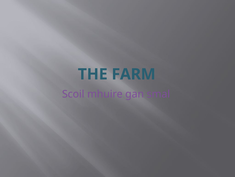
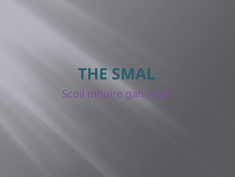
THE FARM: FARM -> SMAL (133, 74)
